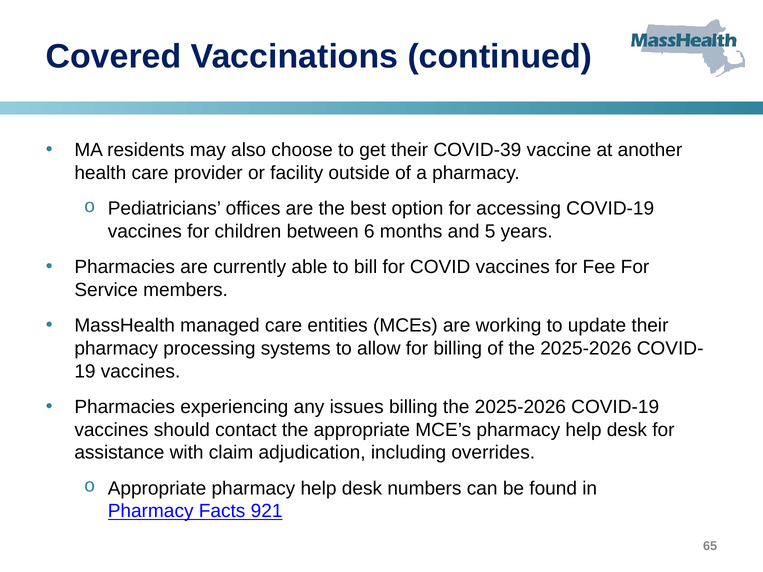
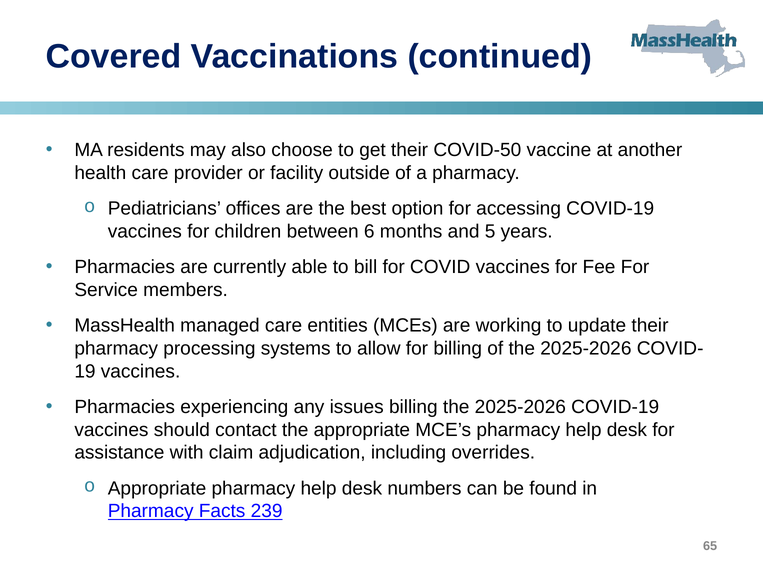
COVID-39: COVID-39 -> COVID-50 (477, 150)
921: 921 -> 239 (267, 511)
